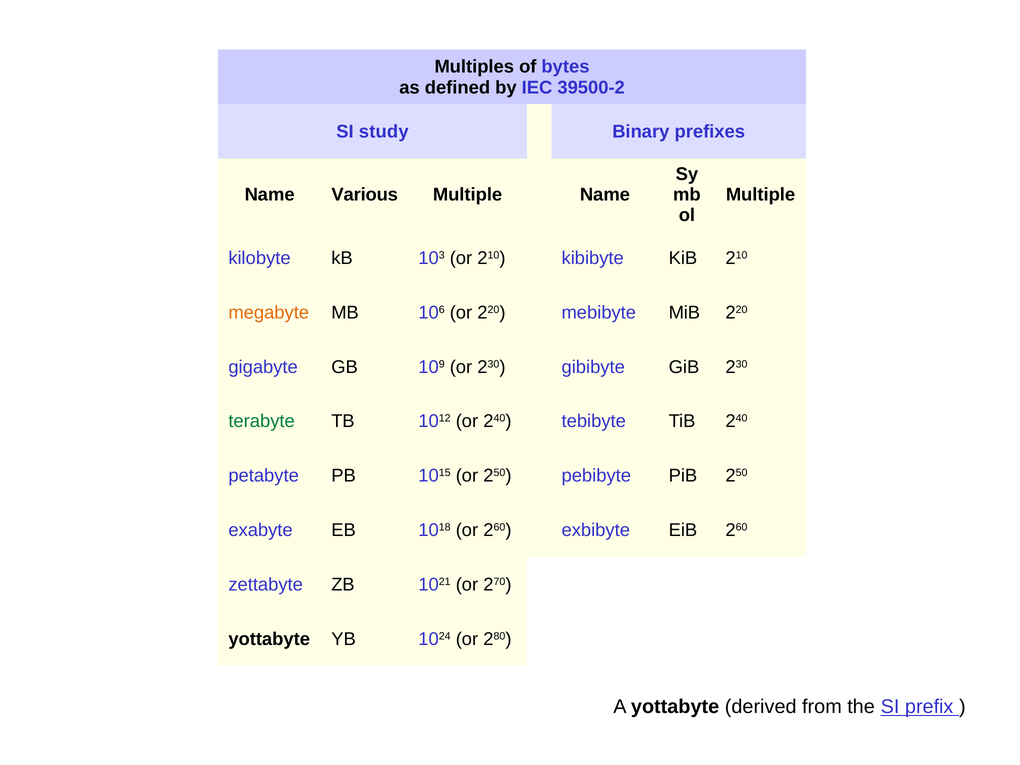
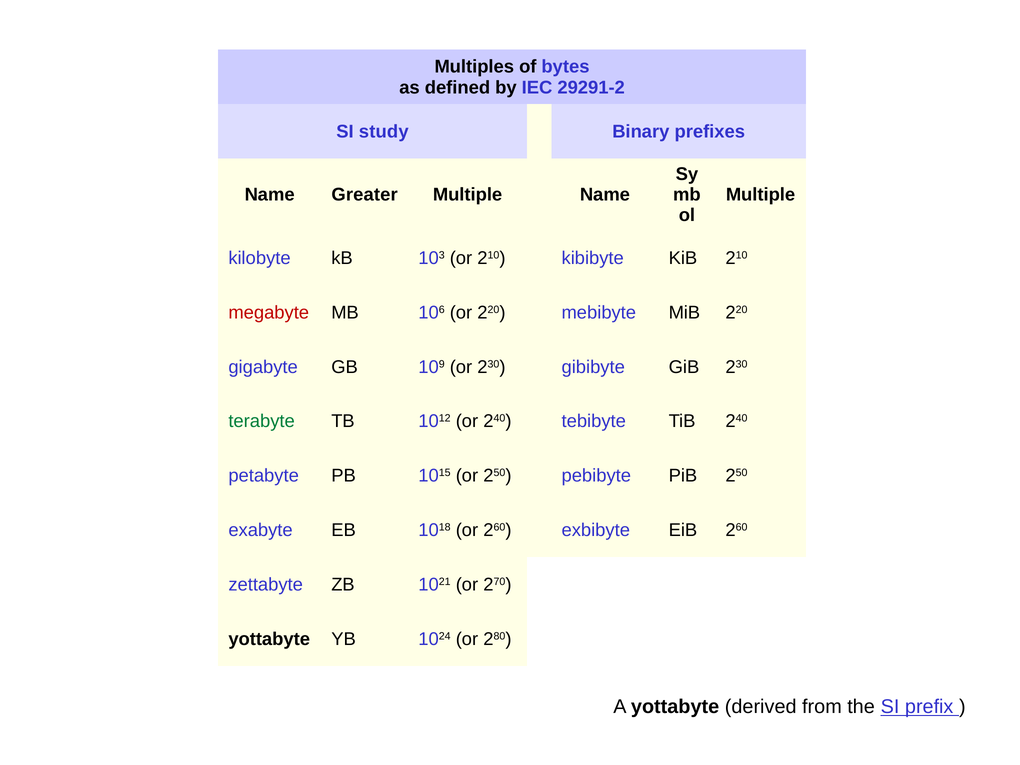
39500-2: 39500-2 -> 29291-2 (591, 87)
Various: Various -> Greater (365, 195)
megabyte colour: orange -> red (269, 312)
